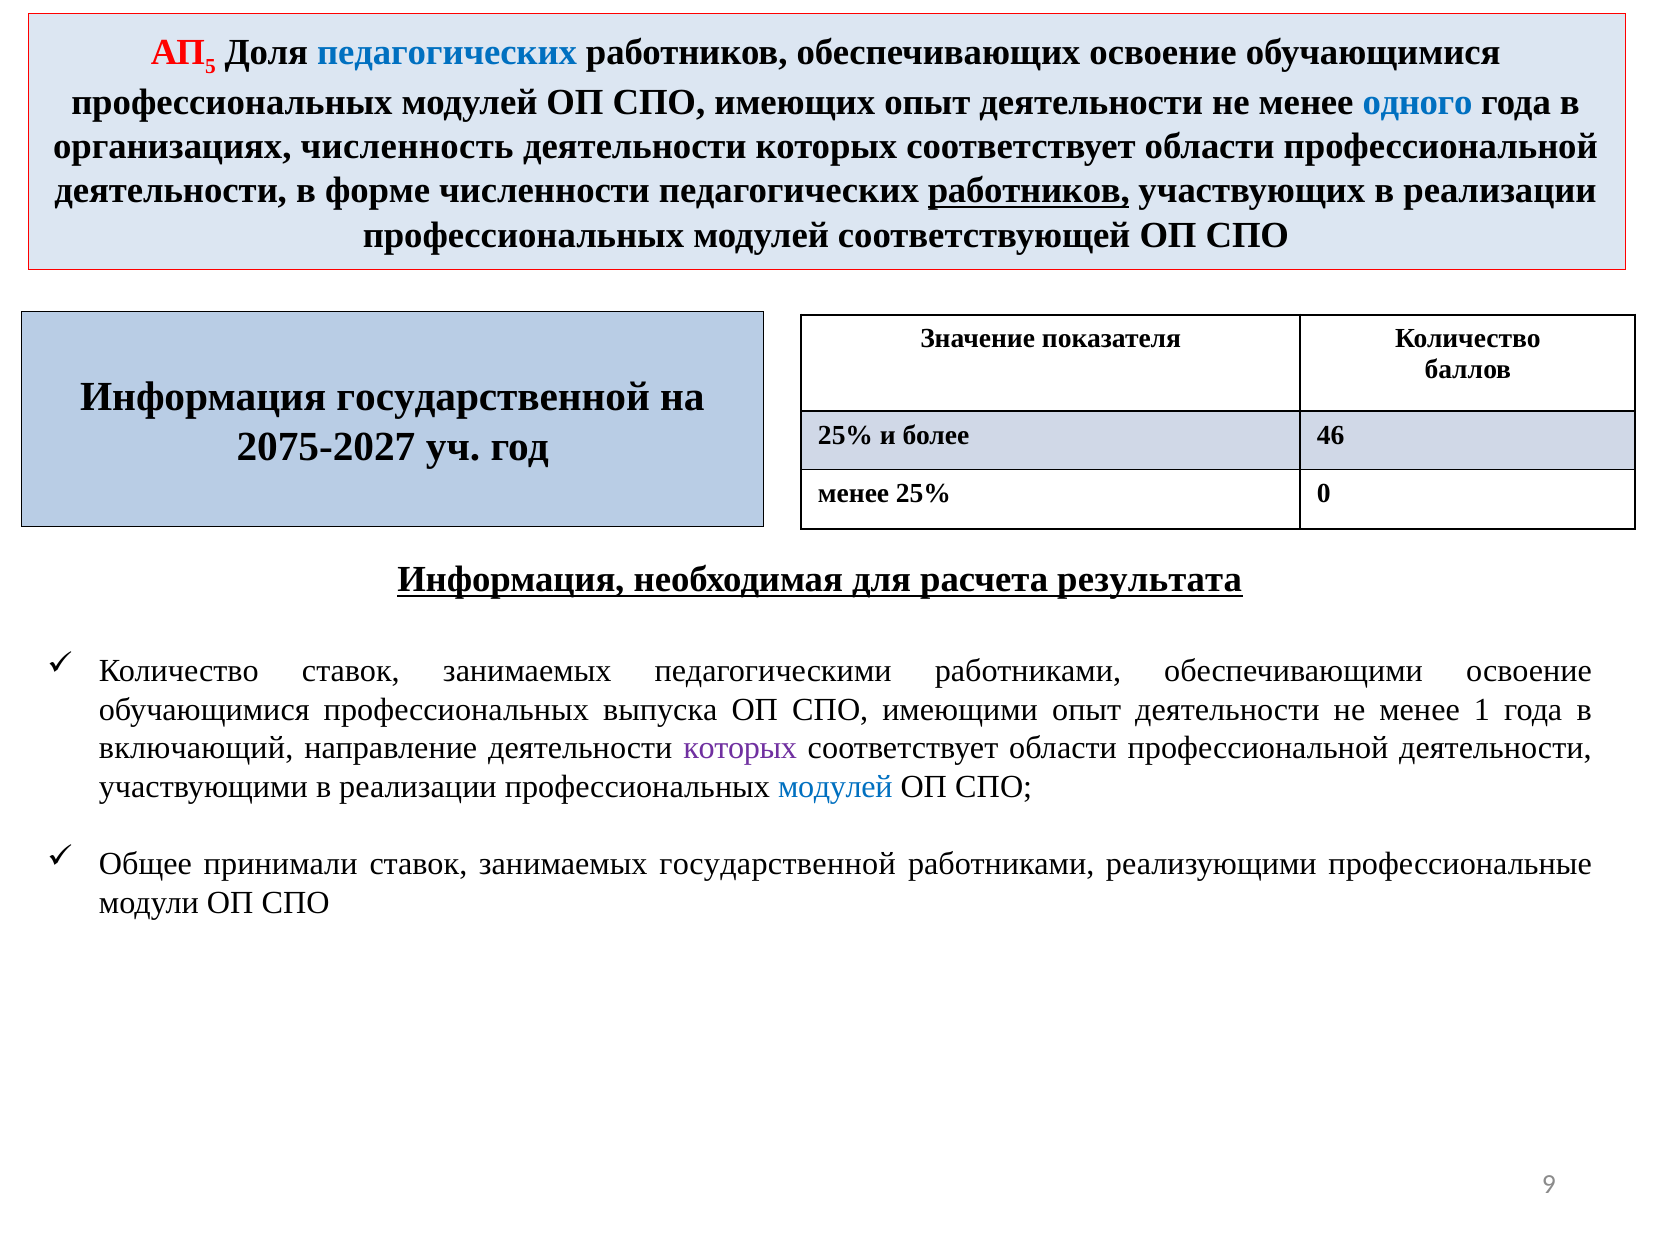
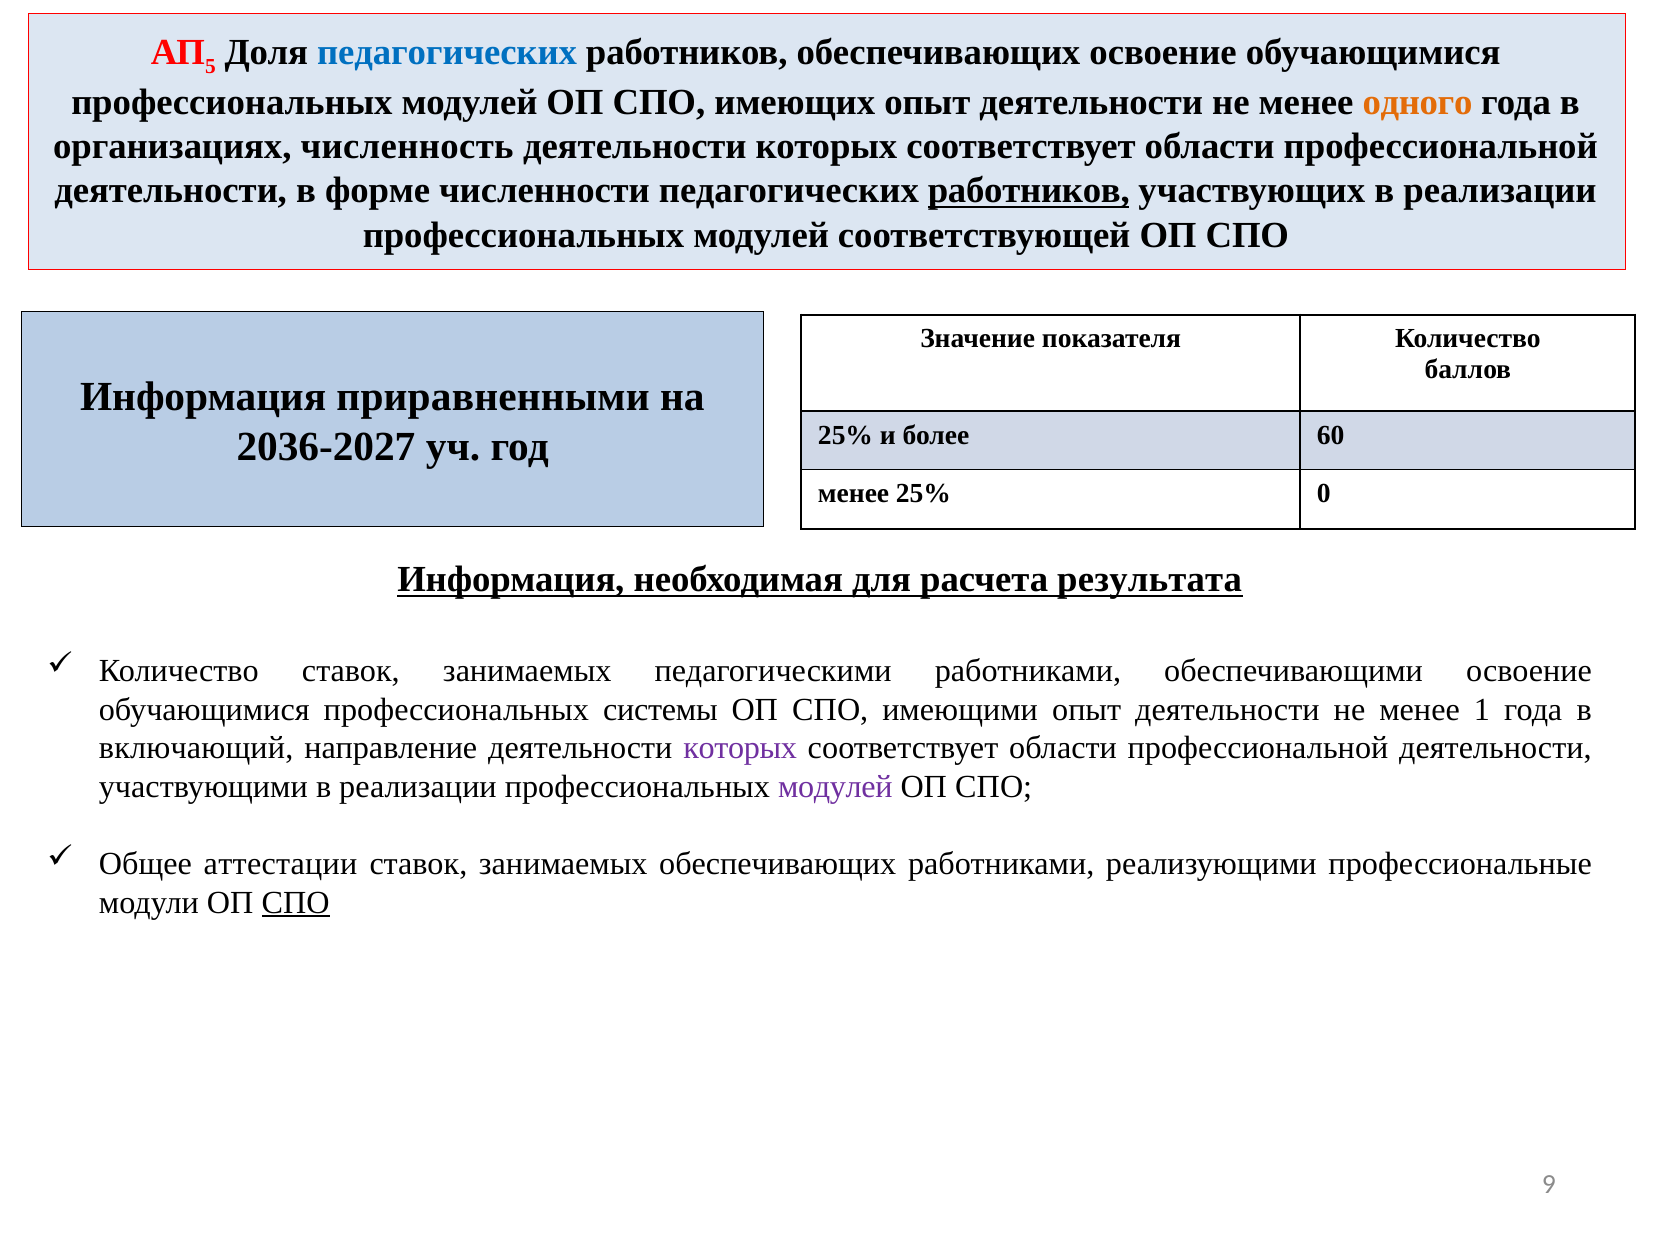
одного colour: blue -> orange (1418, 103)
Информация государственной: государственной -> приравненными (493, 397)
46: 46 -> 60 (1331, 435)
2075-2027: 2075-2027 -> 2036-2027 (326, 447)
выпуска: выпуска -> системы (660, 710)
модулей colour: blue -> purple (835, 787)
принимали: принимали -> аттестации (281, 864)
занимаемых государственной: государственной -> обеспечивающих (778, 864)
СПО underline: none -> present (296, 903)
